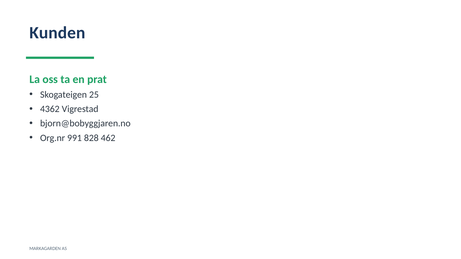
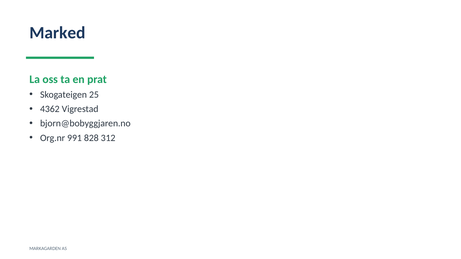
Kunden: Kunden -> Marked (57, 33)
462: 462 -> 312 (108, 138)
